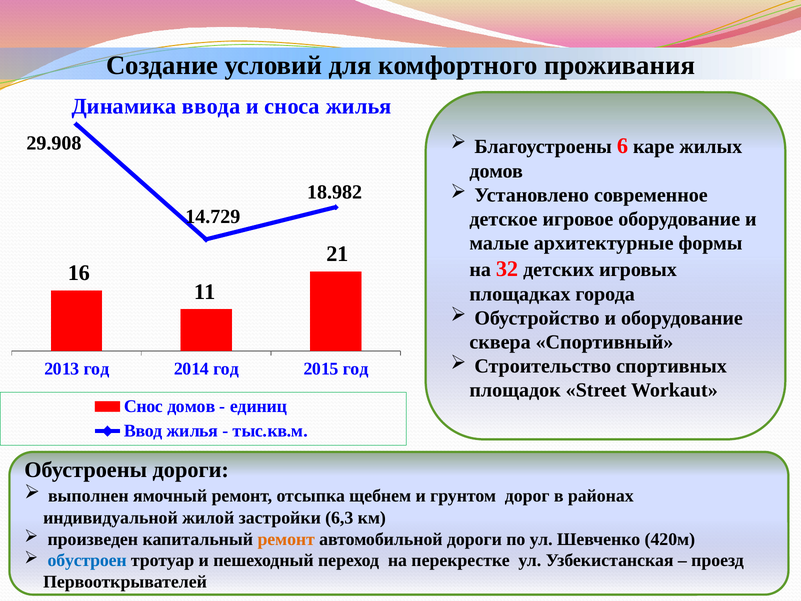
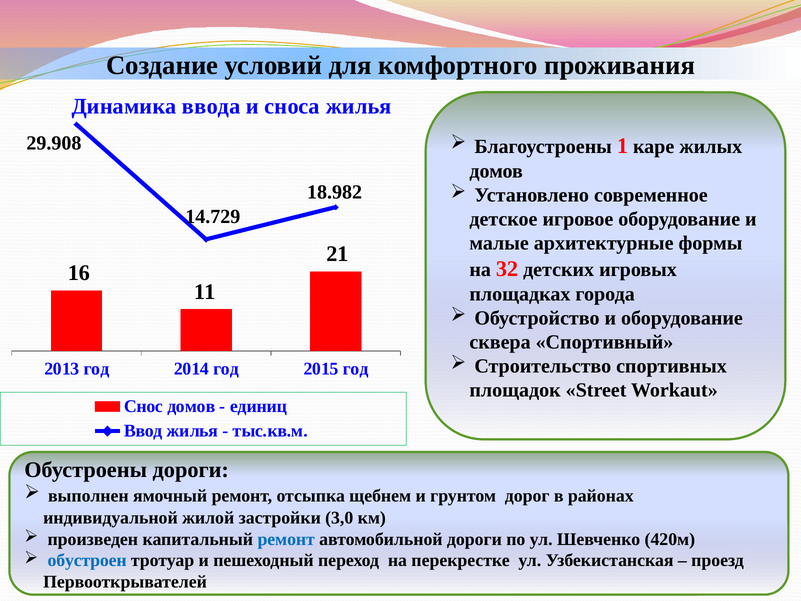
6: 6 -> 1 (623, 146)
6,3: 6,3 -> 3,0 (339, 518)
ремонт colour: orange -> blue (286, 539)
